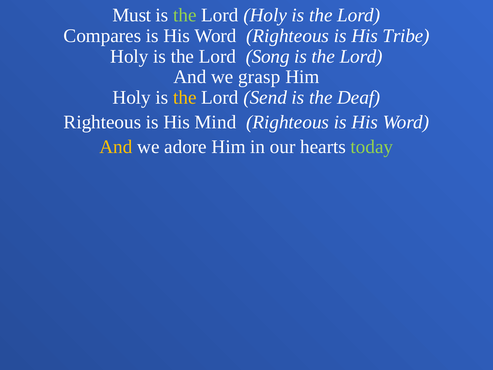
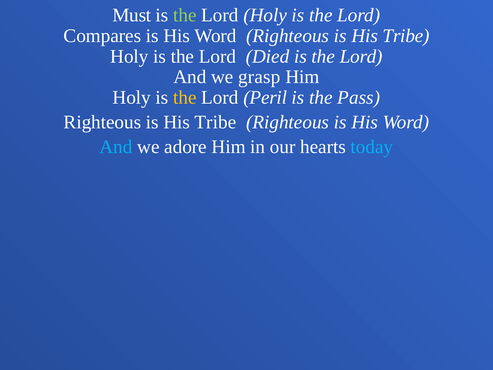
Song: Song -> Died (268, 56)
Send: Send -> Peril (265, 97)
Deaf: Deaf -> Pass (359, 97)
Mind: Mind -> Tribe (215, 122)
And colour: yellow -> light blue (116, 147)
today colour: light green -> light blue (372, 147)
